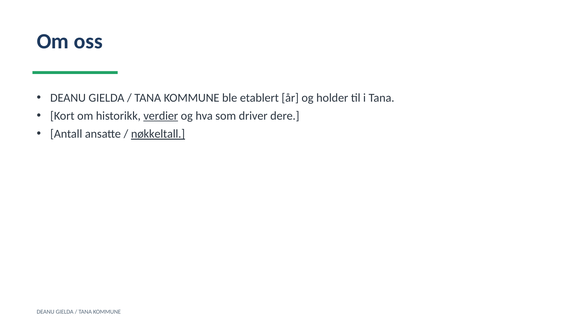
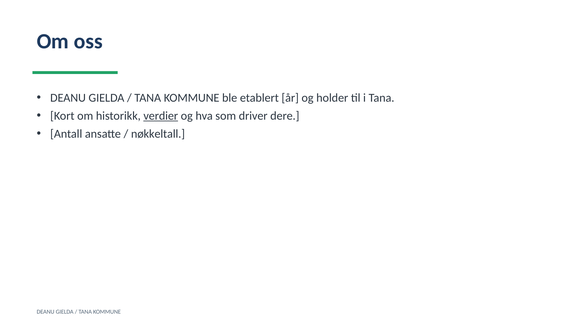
nøkkeltall underline: present -> none (158, 134)
